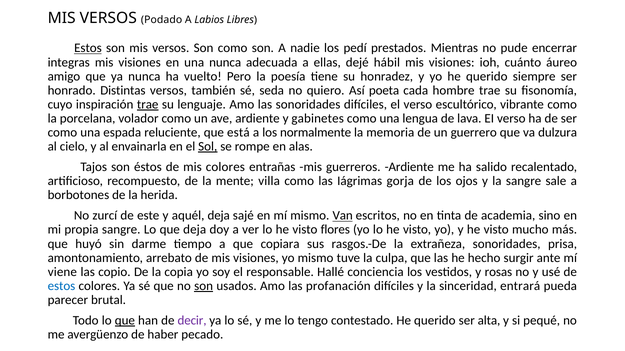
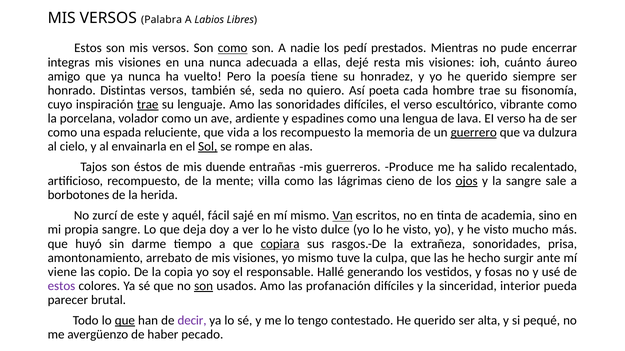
Podado: Podado -> Palabra (162, 20)
Estos underline: present -> none (88, 48)
como underline: none -> present (233, 48)
hábil: hábil -> resta (387, 62)
gabinetes: gabinetes -> espadines (318, 119)
está: está -> vida (238, 133)
los normalmente: normalmente -> recompuesto (316, 133)
guerrero underline: none -> present (474, 133)
mis colores: colores -> duende (226, 167)
guerreros Ardiente: Ardiente -> Produce (409, 167)
gorja: gorja -> cieno (400, 181)
ojos underline: none -> present (467, 181)
aquél deja: deja -> fácil (219, 216)
flores: flores -> dulce (335, 230)
copiara underline: none -> present (280, 244)
conciencia: conciencia -> generando (376, 272)
rosas: rosas -> fosas (498, 272)
estos colour: blue -> purple (61, 286)
entrará: entrará -> interior (520, 286)
